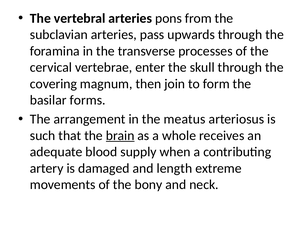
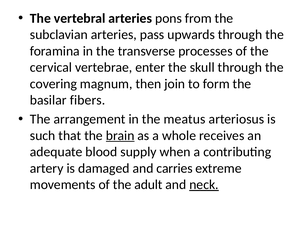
forms: forms -> fibers (88, 100)
length: length -> carries (175, 168)
bony: bony -> adult (148, 185)
neck underline: none -> present (204, 185)
